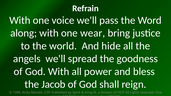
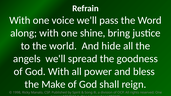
wear: wear -> shine (93, 33)
Jacob: Jacob -> Make (53, 84)
